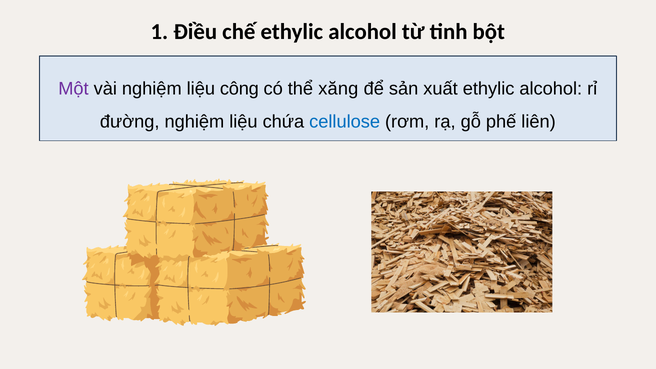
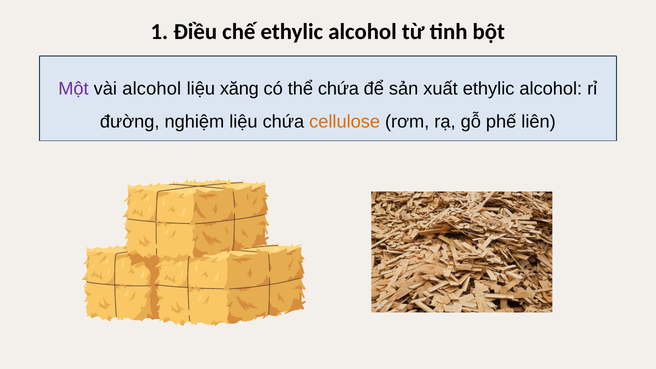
vài nghiệm: nghiệm -> alcohol (152, 89)
công: công -> xăng (239, 89)
thể xăng: xăng -> chứa (338, 89)
cellulose colour: blue -> orange (345, 122)
